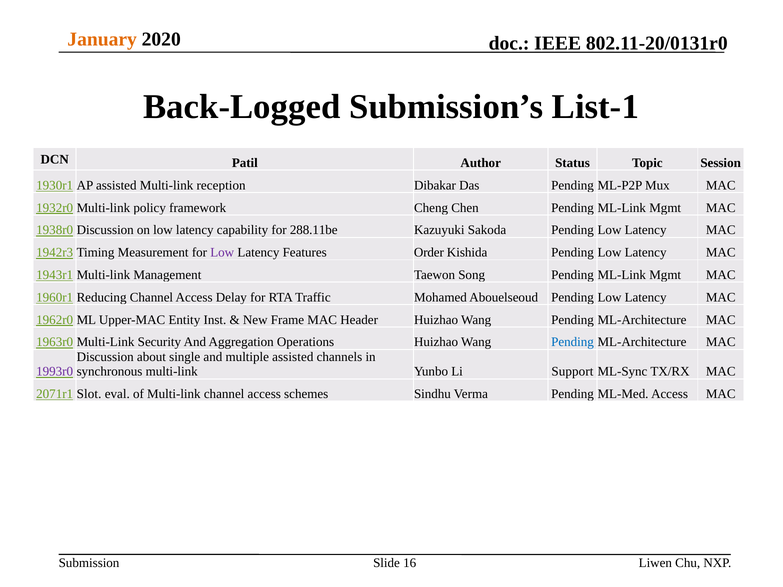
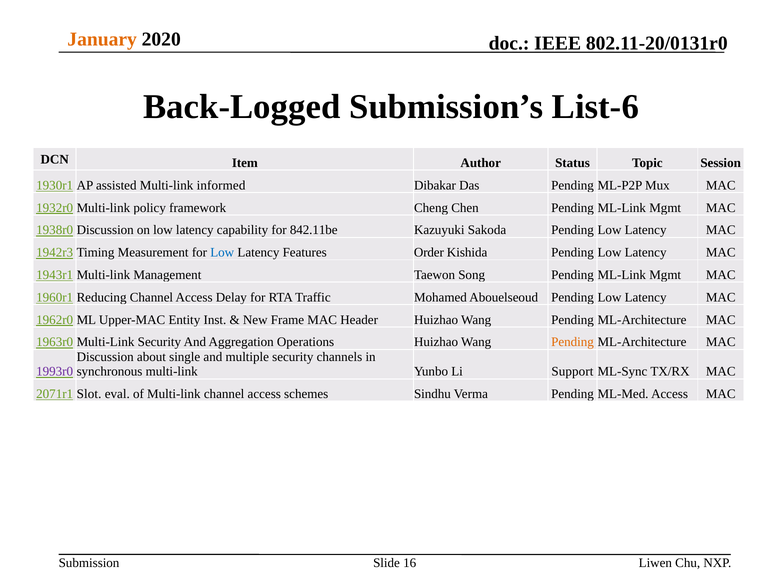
List-1: List-1 -> List-6 (595, 107)
Patil: Patil -> Item (245, 163)
reception: reception -> informed (221, 185)
288.11be: 288.11be -> 842.11be (314, 230)
Low colour: purple -> blue (222, 253)
Pending colour: blue -> orange (573, 342)
multiple assisted: assisted -> security (293, 357)
